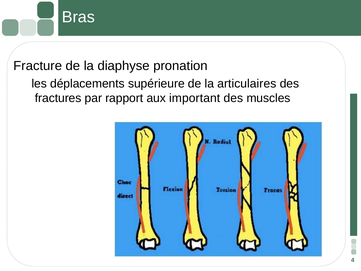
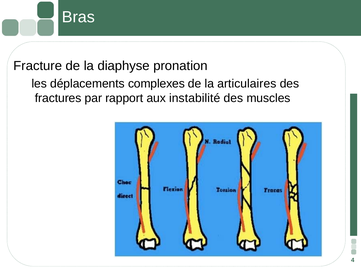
supérieure: supérieure -> complexes (156, 84)
important: important -> instabilité (195, 98)
